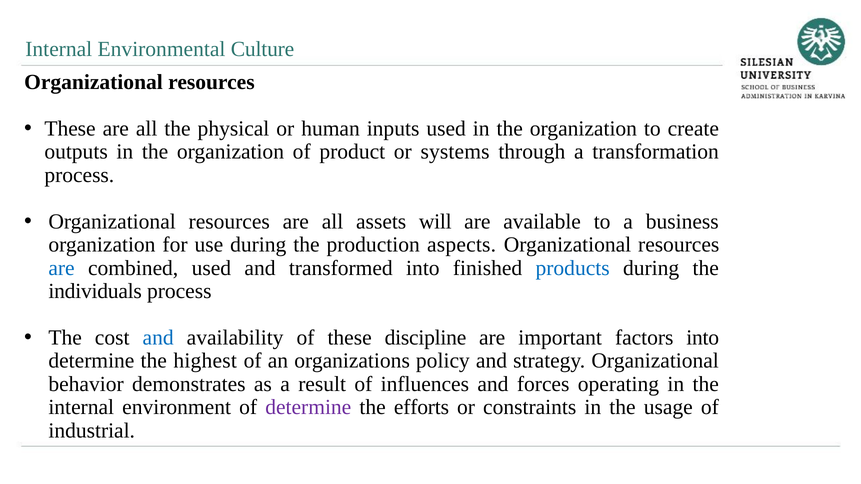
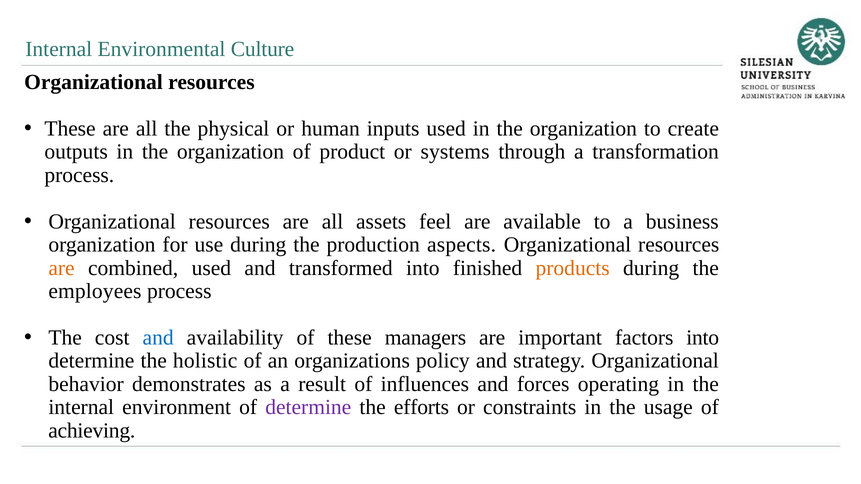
will: will -> feel (435, 222)
are colour: blue -> orange (62, 268)
products colour: blue -> orange (573, 268)
individuals: individuals -> employees (95, 291)
discipline: discipline -> managers (425, 338)
highest: highest -> holistic (205, 361)
industrial: industrial -> achieving (92, 431)
